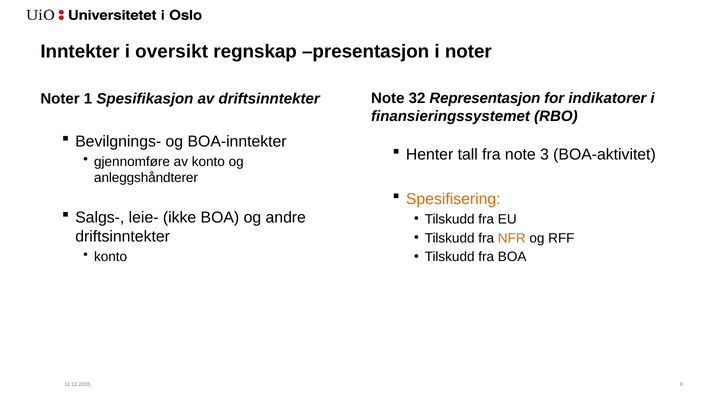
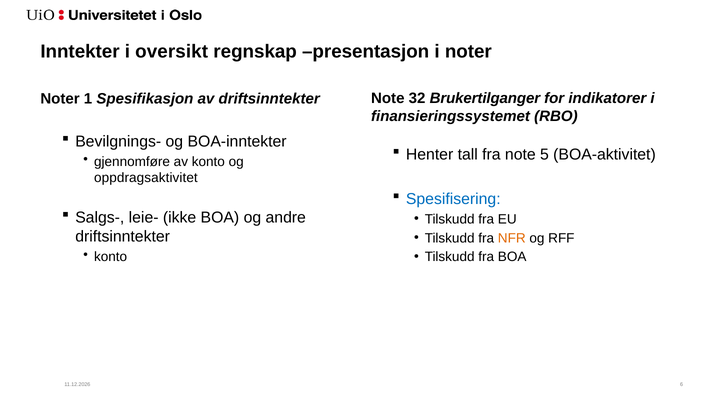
Representasjon: Representasjon -> Brukertilganger (485, 98)
3: 3 -> 5 (544, 155)
anleggshåndterer: anleggshåndterer -> oppdragsaktivitet (146, 178)
Spesifisering colour: orange -> blue (453, 199)
